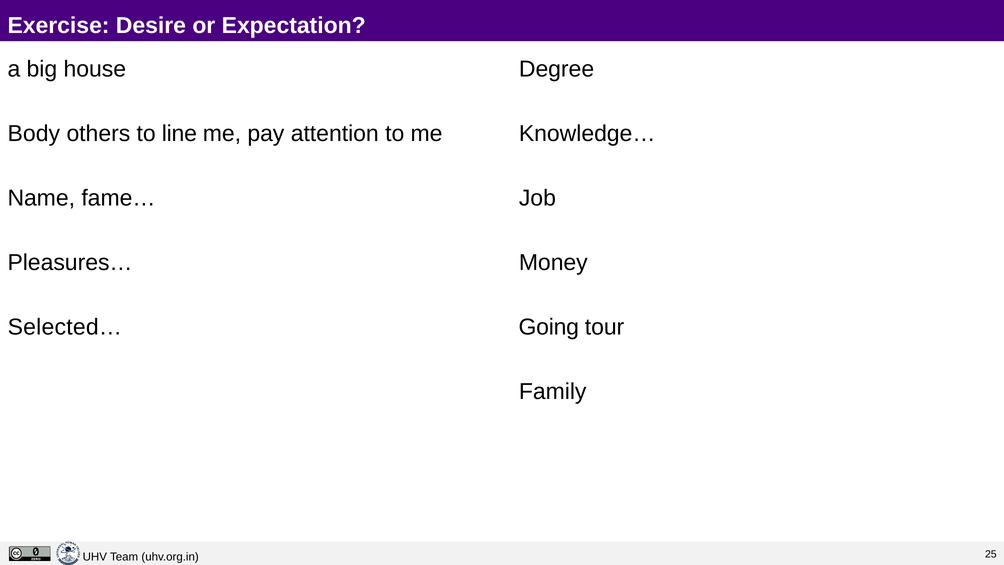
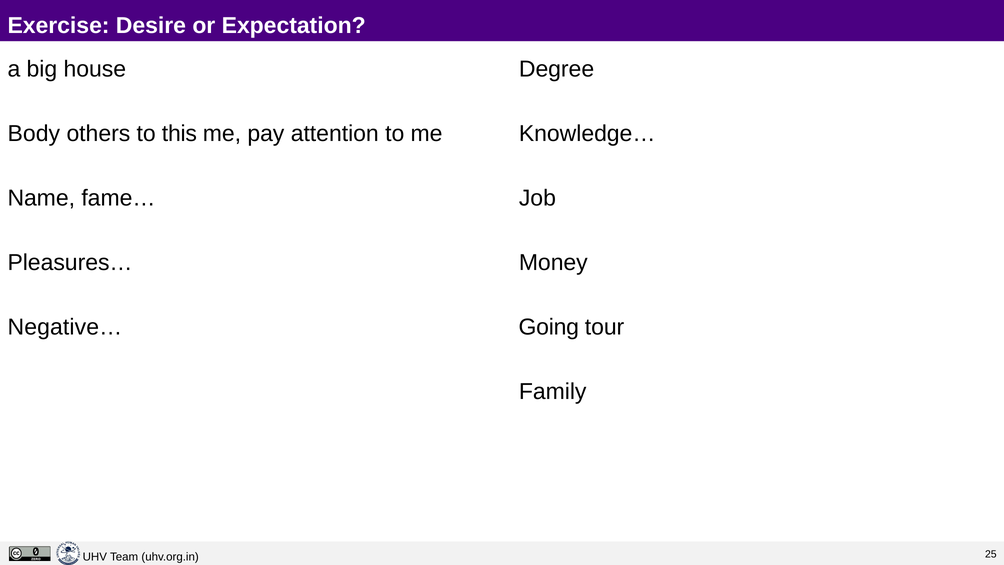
line: line -> this (179, 134)
Selected…: Selected… -> Negative… (65, 327)
